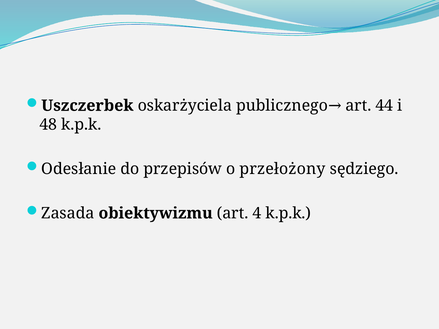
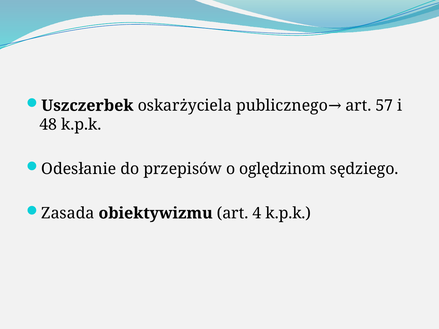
44: 44 -> 57 (384, 106)
przełożony: przełożony -> oględzinom (283, 169)
